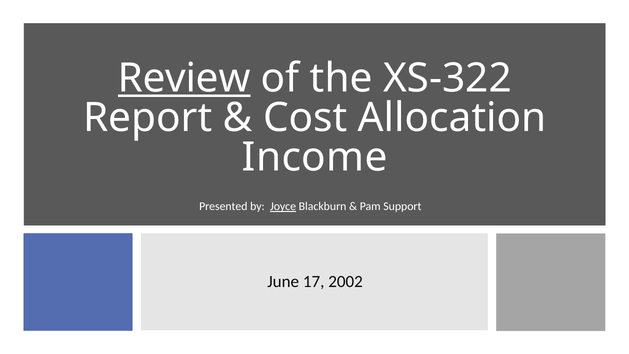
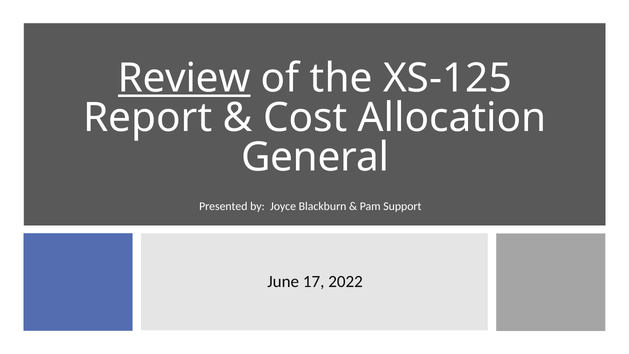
XS-322: XS-322 -> XS-125 (448, 78)
Income: Income -> General (315, 157)
Joyce underline: present -> none (283, 206)
2002: 2002 -> 2022 (346, 282)
